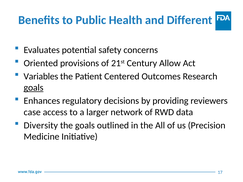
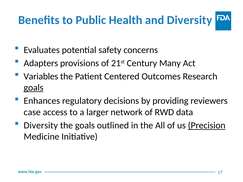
and Different: Different -> Diversity (190, 20)
Oriented: Oriented -> Adapters (41, 63)
Allow: Allow -> Many (170, 63)
Precision underline: none -> present (207, 126)
